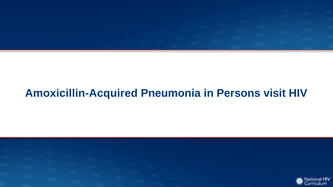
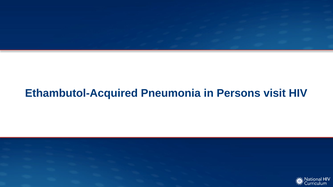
Amoxicillin-Acquired: Amoxicillin-Acquired -> Ethambutol-Acquired (81, 93)
